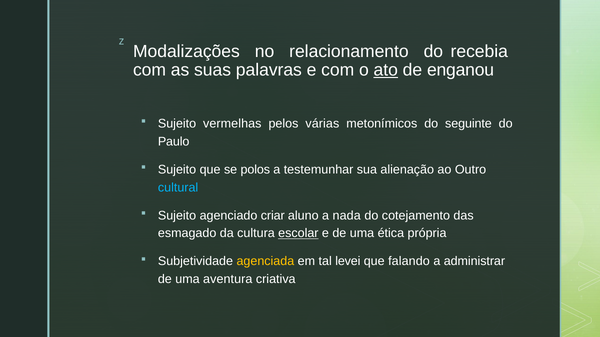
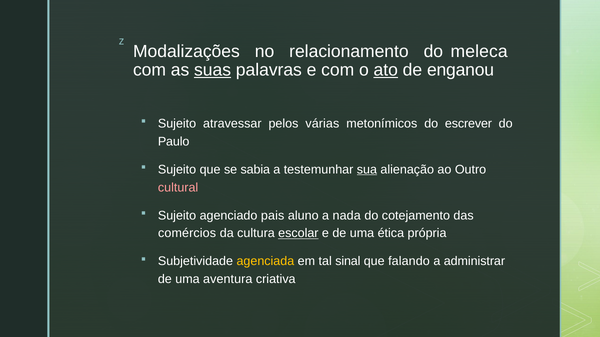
recebia: recebia -> meleca (479, 51)
suas underline: none -> present (213, 70)
vermelhas: vermelhas -> atravessar (232, 124)
seguinte: seguinte -> escrever (468, 124)
polos: polos -> sabia (255, 170)
sua underline: none -> present (367, 170)
cultural colour: light blue -> pink (178, 188)
criar: criar -> pais (273, 216)
esmagado: esmagado -> comércios (187, 234)
levei: levei -> sinal (348, 262)
